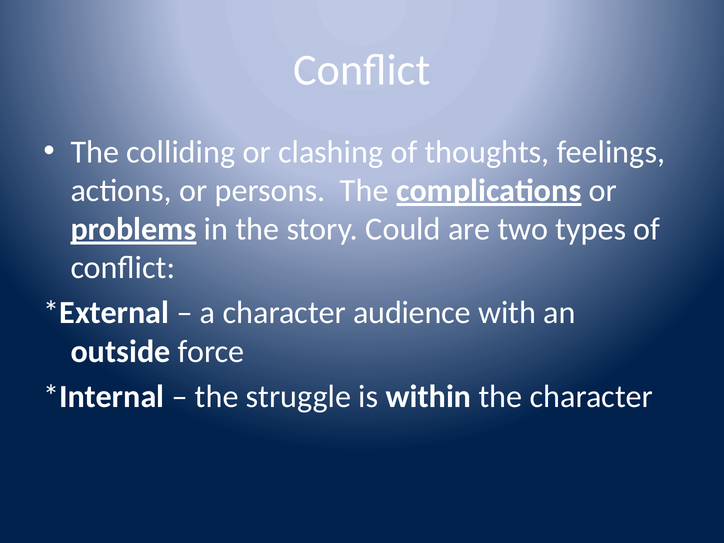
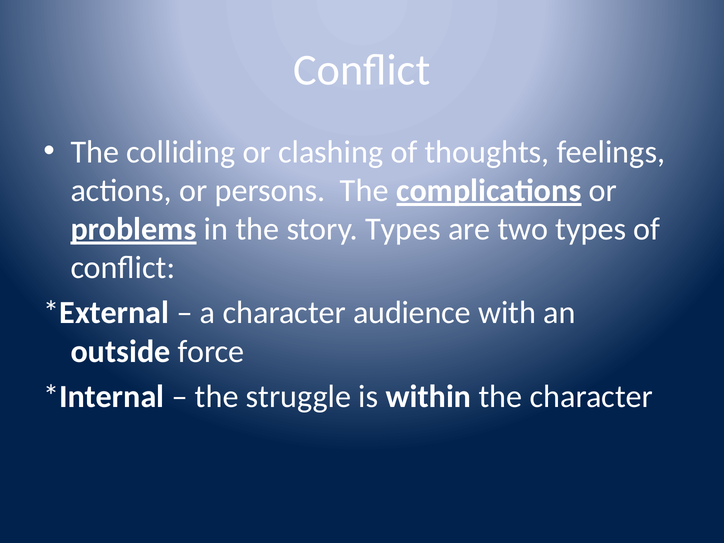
story Could: Could -> Types (403, 229)
